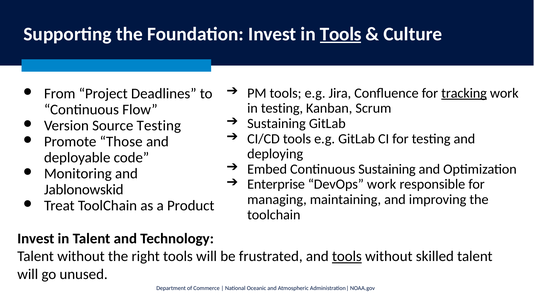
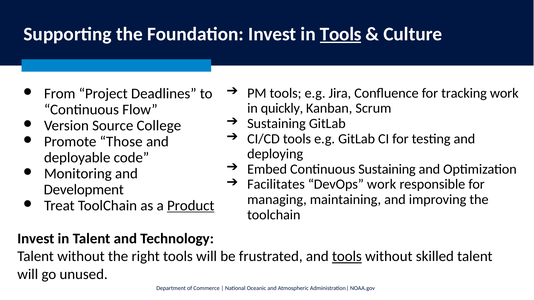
tracking underline: present -> none (464, 93)
in testing: testing -> quickly (282, 108)
Source Testing: Testing -> College (159, 126)
Enterprise: Enterprise -> Facilitates (276, 185)
Jablonowskid: Jablonowskid -> Development (84, 190)
Product underline: none -> present (191, 206)
